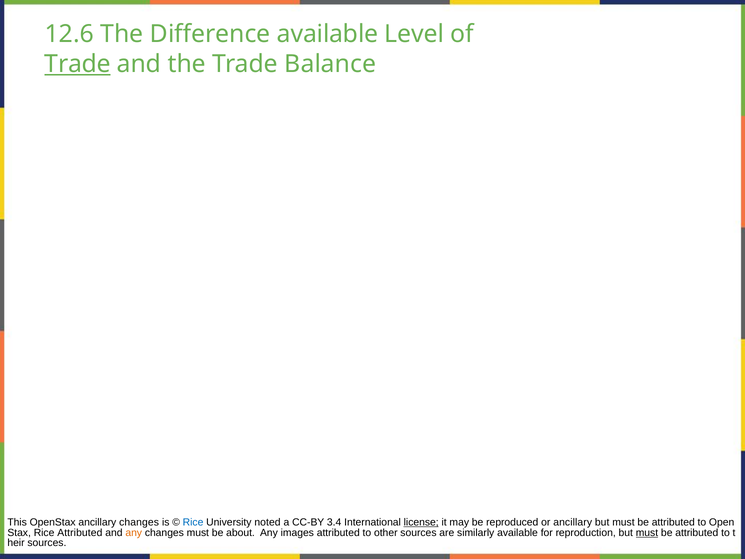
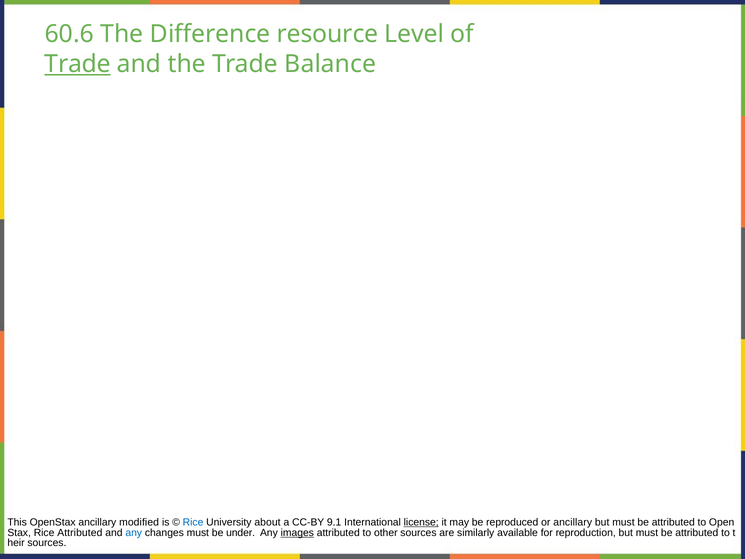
12.6: 12.6 -> 60.6 (69, 34)
Difference available: available -> resource (328, 34)
ancillary changes: changes -> modified (139, 522)
noted: noted -> about (267, 522)
3.4: 3.4 -> 9.1 (334, 522)
any colour: orange -> blue (134, 532)
about: about -> under (241, 532)
images underline: none -> present (297, 532)
must underline: present -> none (647, 532)
